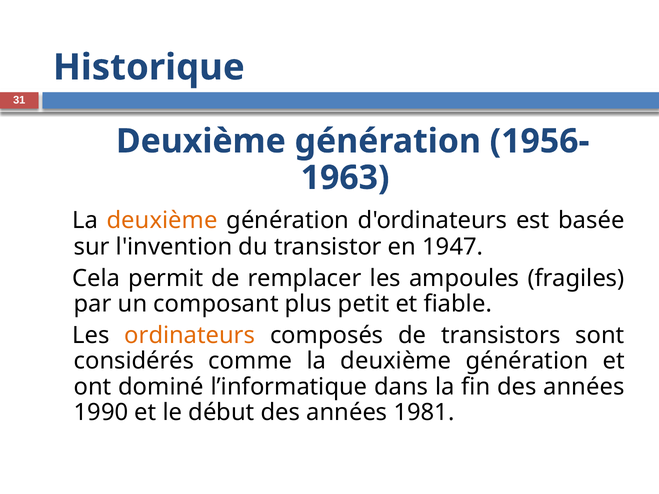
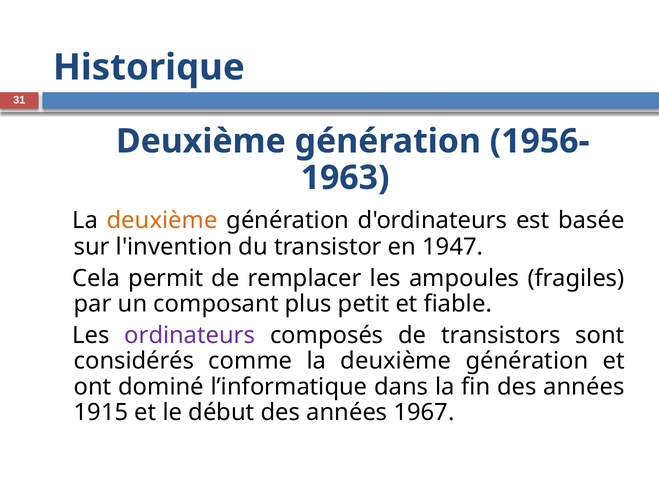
ordinateurs colour: orange -> purple (190, 336)
1990: 1990 -> 1915 (101, 413)
1981: 1981 -> 1967 (424, 413)
